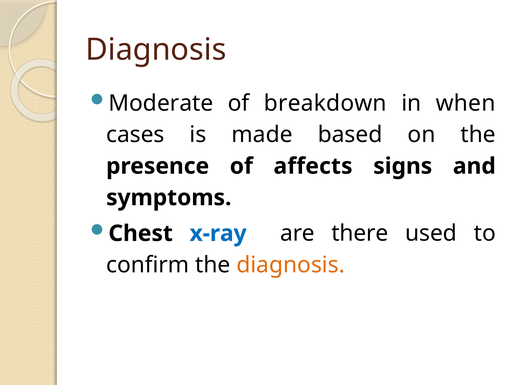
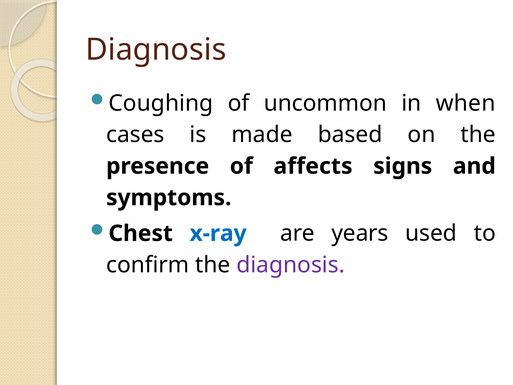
Moderate: Moderate -> Coughing (161, 103)
breakdown: breakdown -> uncommon (325, 103)
there: there -> years (360, 233)
diagnosis colour: orange -> purple (291, 265)
